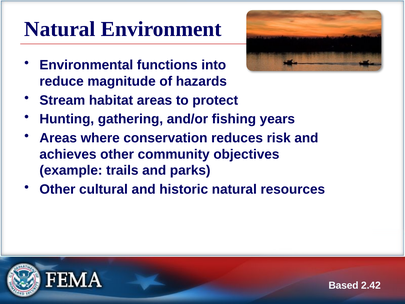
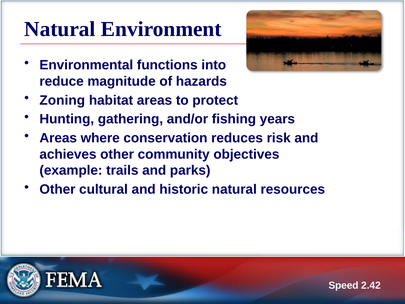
Stream: Stream -> Zoning (62, 100)
Based: Based -> Speed (343, 285)
